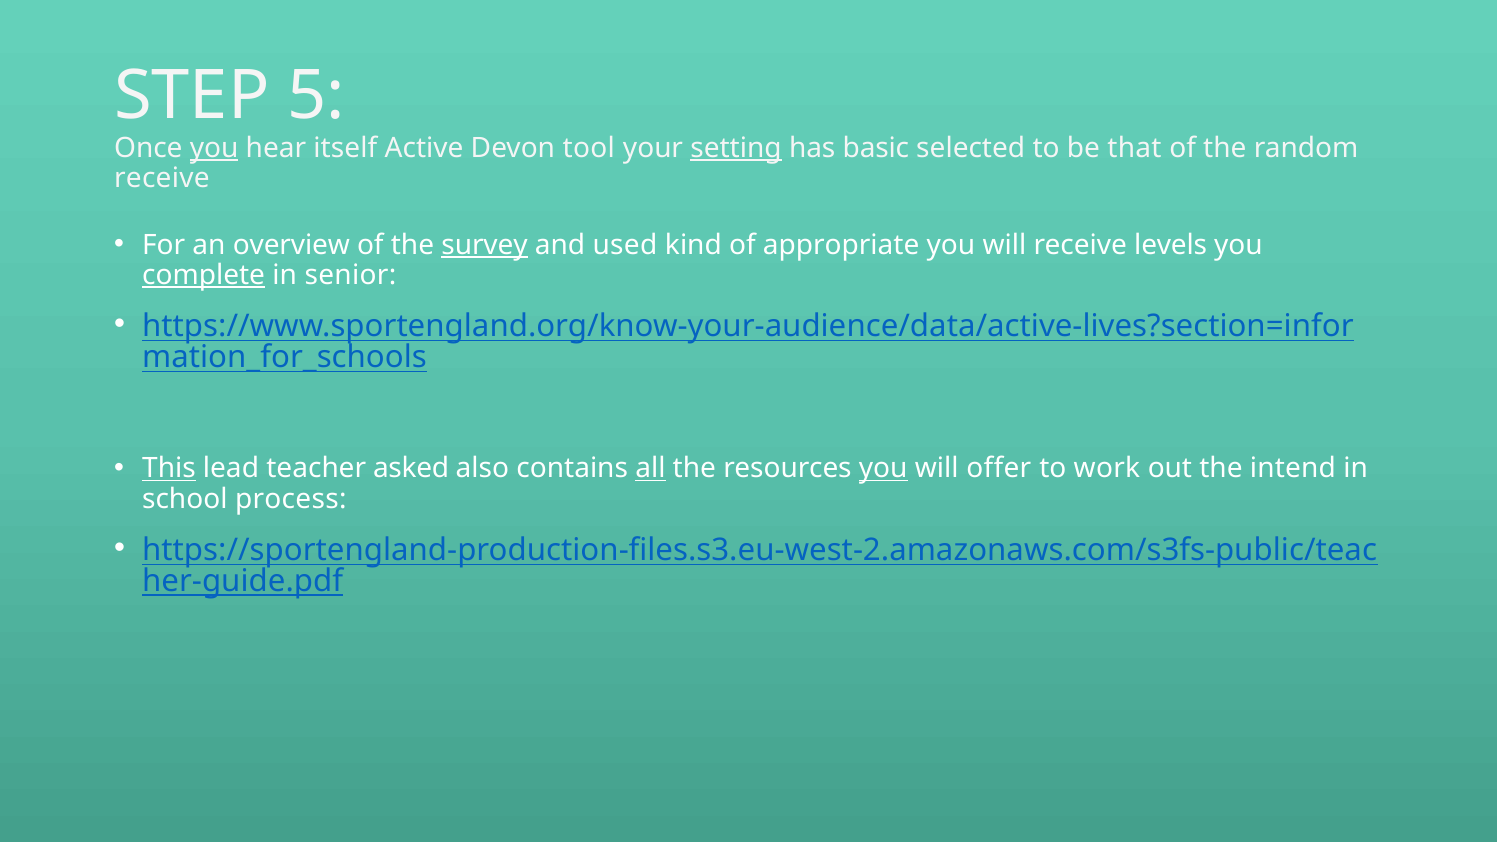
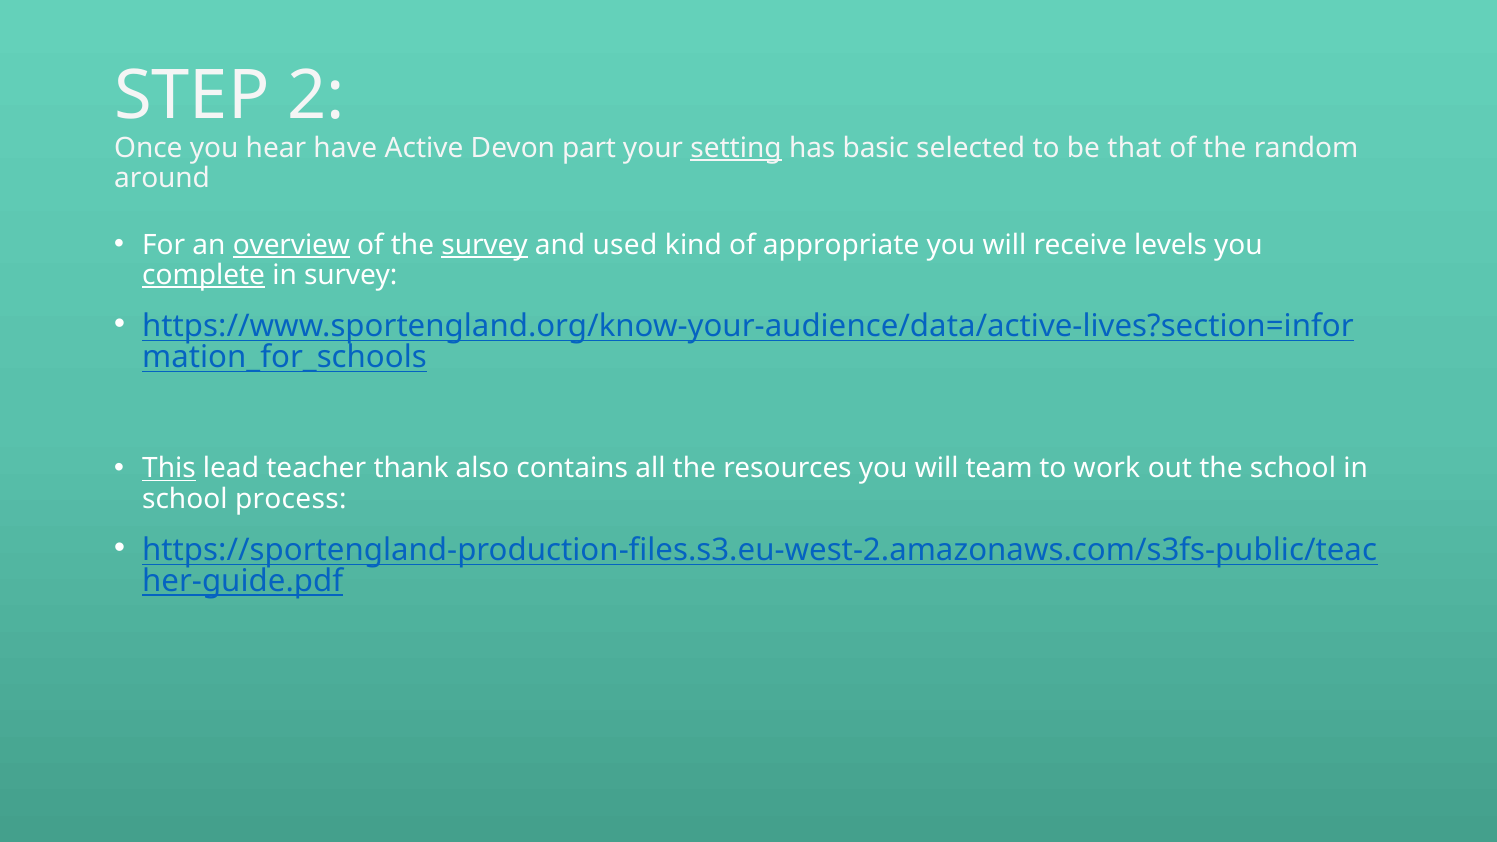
5: 5 -> 2 (316, 95)
you underline: present -> none (214, 148)
itself: itself -> have (345, 148)
tool: tool -> part (589, 148)
receive: receive -> around (162, 178)
overview underline: none -> present (291, 245)
in senior: senior -> survey (351, 275)
asked: asked -> thank (411, 469)
all underline: present -> none (650, 469)
you underline: present -> none (883, 469)
offer: offer -> team (999, 469)
the intend: intend -> school (1293, 469)
